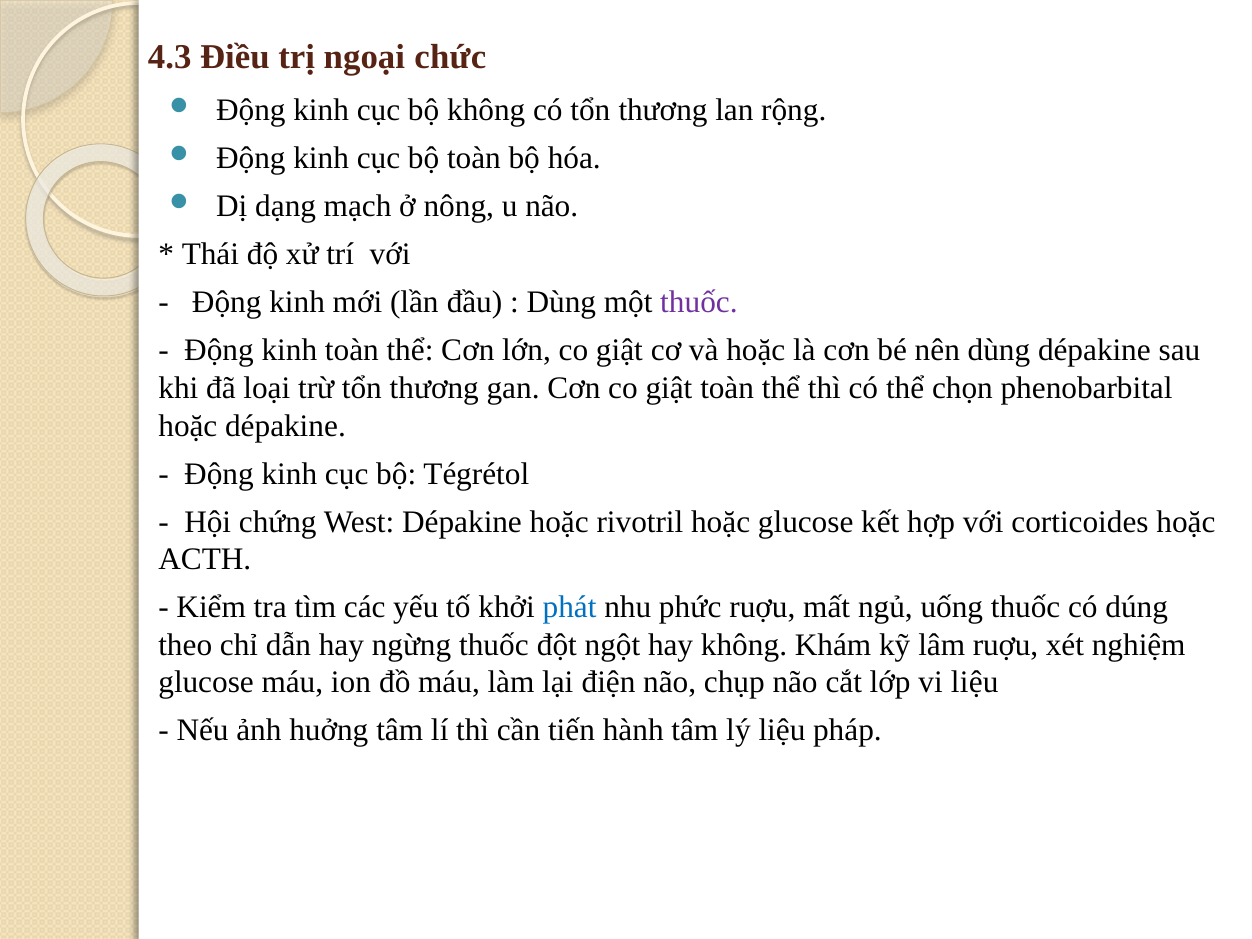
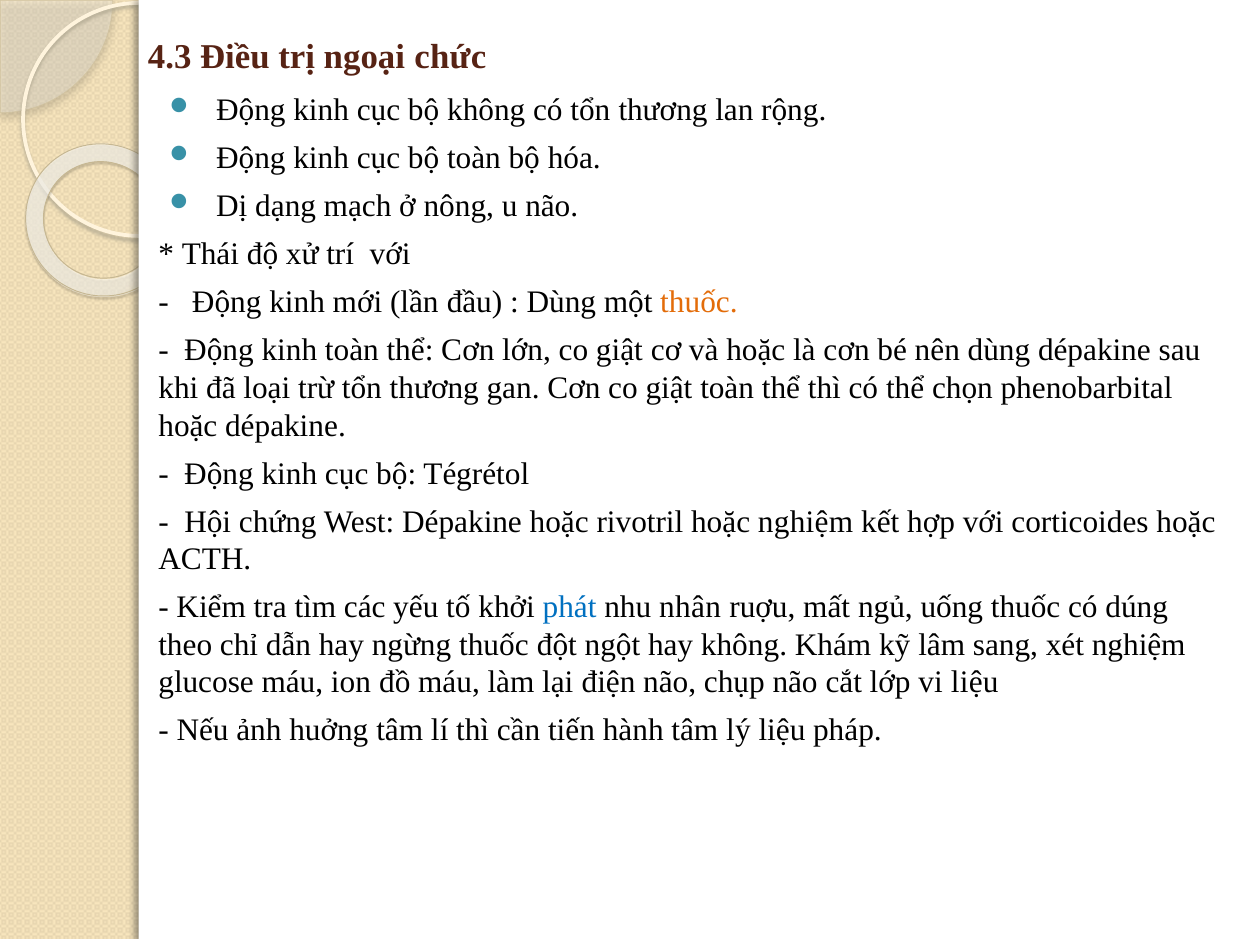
thuốc colour: purple -> orange (699, 303)
hoặc glucose: glucose -> nghiệm (806, 522)
phức: phức -> nhân (690, 607)
lâm ruợu: ruợu -> sang (1005, 645)
